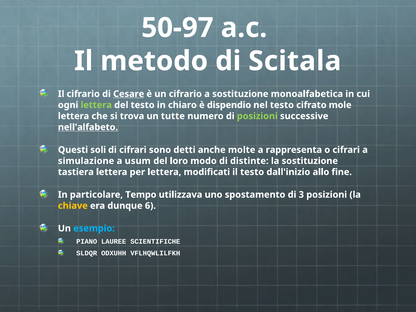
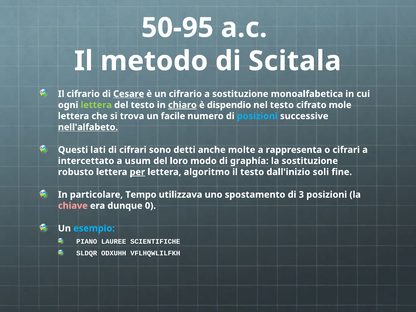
50-97: 50-97 -> 50-95 (177, 28)
chiaro underline: none -> present (182, 105)
tutte: tutte -> facile (173, 116)
posizioni colour: light green -> light blue (257, 116)
soli: soli -> lati (98, 150)
simulazione: simulazione -> intercettato (86, 161)
distinte: distinte -> graphía (249, 161)
tastiera: tastiera -> robusto (76, 172)
per underline: none -> present (137, 172)
modificati: modificati -> algoritmo (207, 172)
allo: allo -> soli (321, 172)
chiave colour: yellow -> pink (73, 206)
6: 6 -> 0 (150, 206)
